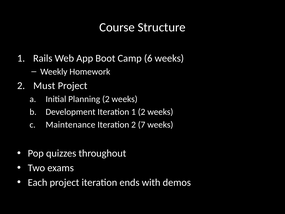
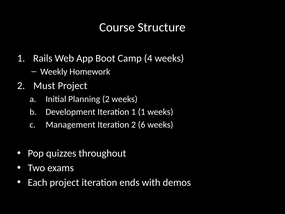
6: 6 -> 4 (148, 58)
1 2: 2 -> 1 (142, 112)
Maintenance: Maintenance -> Management (71, 125)
7: 7 -> 6 (142, 125)
